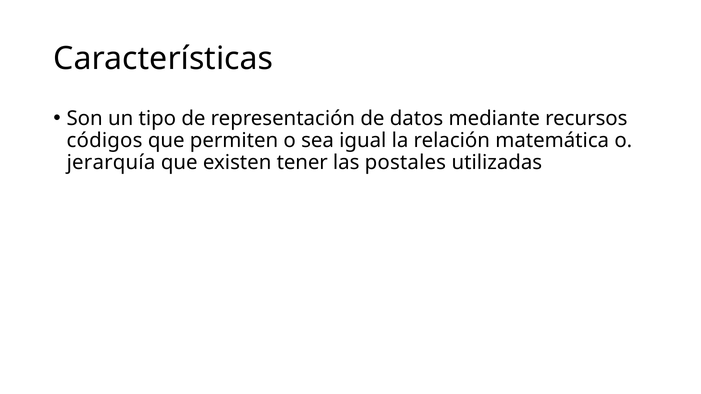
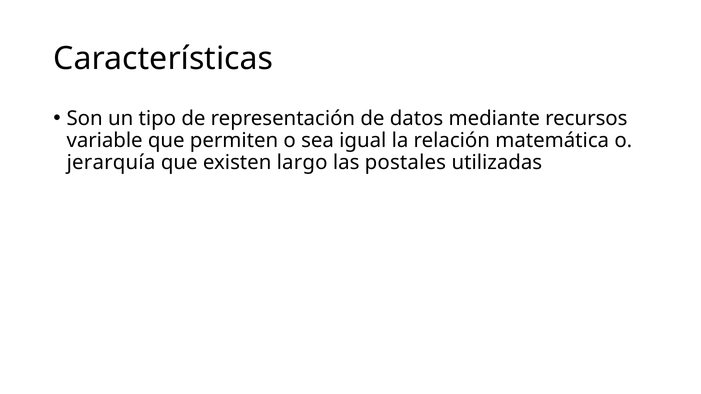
códigos: códigos -> variable (105, 141)
tener: tener -> largo (302, 163)
